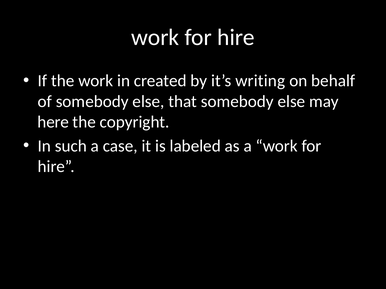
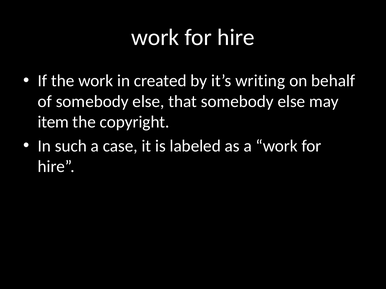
here: here -> item (53, 122)
